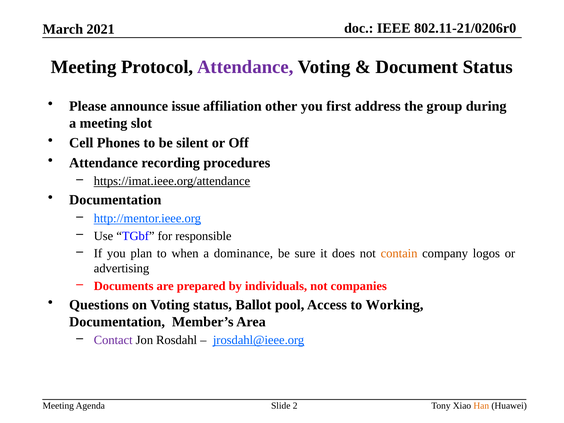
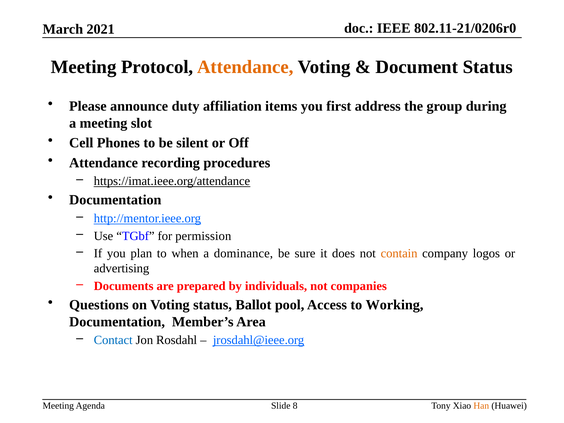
Attendance colour: purple -> orange (245, 67)
issue: issue -> duty (186, 106)
other: other -> items (281, 106)
responsible: responsible -> permission (203, 236)
Contact colour: purple -> blue (113, 340)
2: 2 -> 8 (295, 406)
